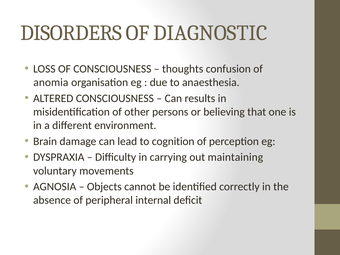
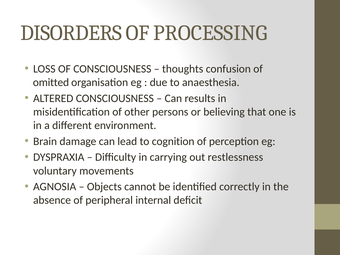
DIAGNOSTIC: DIAGNOSTIC -> PROCESSING (210, 33)
anomia: anomia -> omitted (51, 82)
maintaining: maintaining -> restlessness (235, 157)
